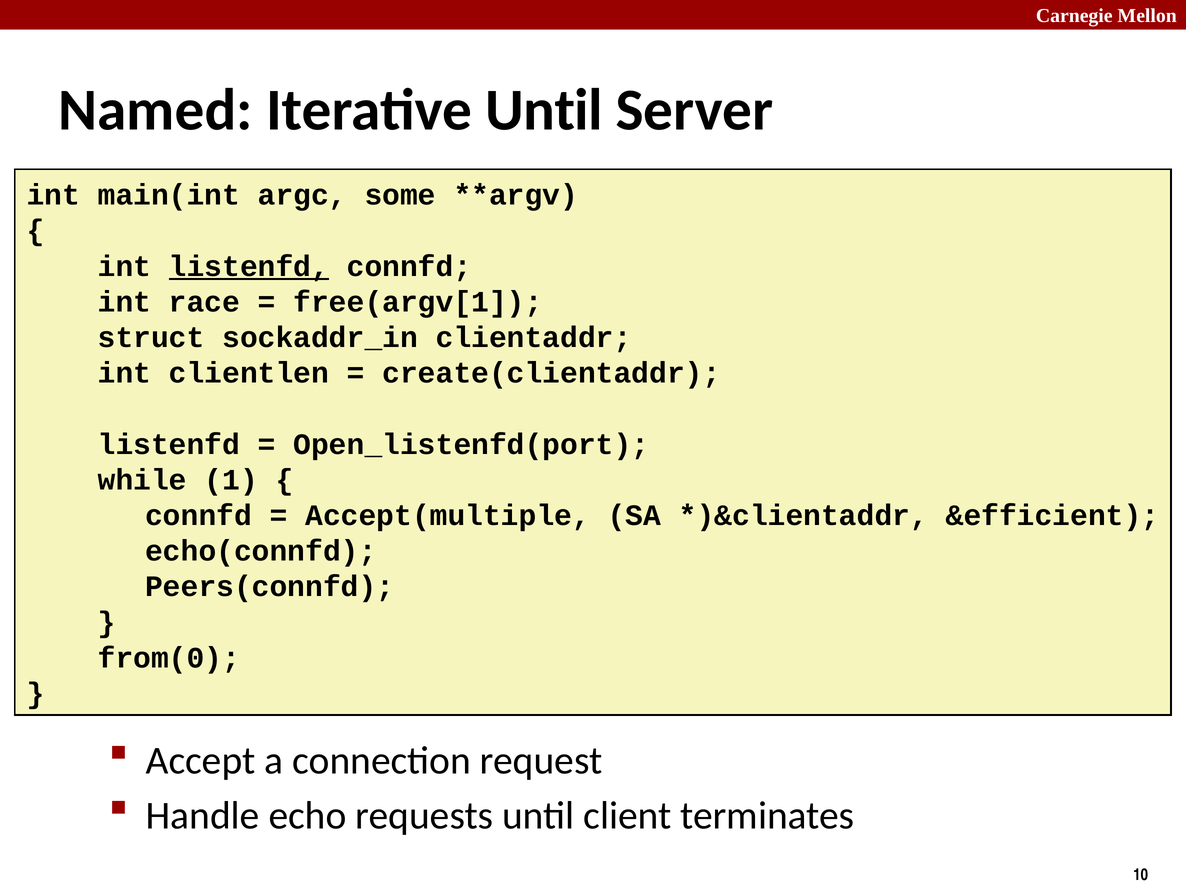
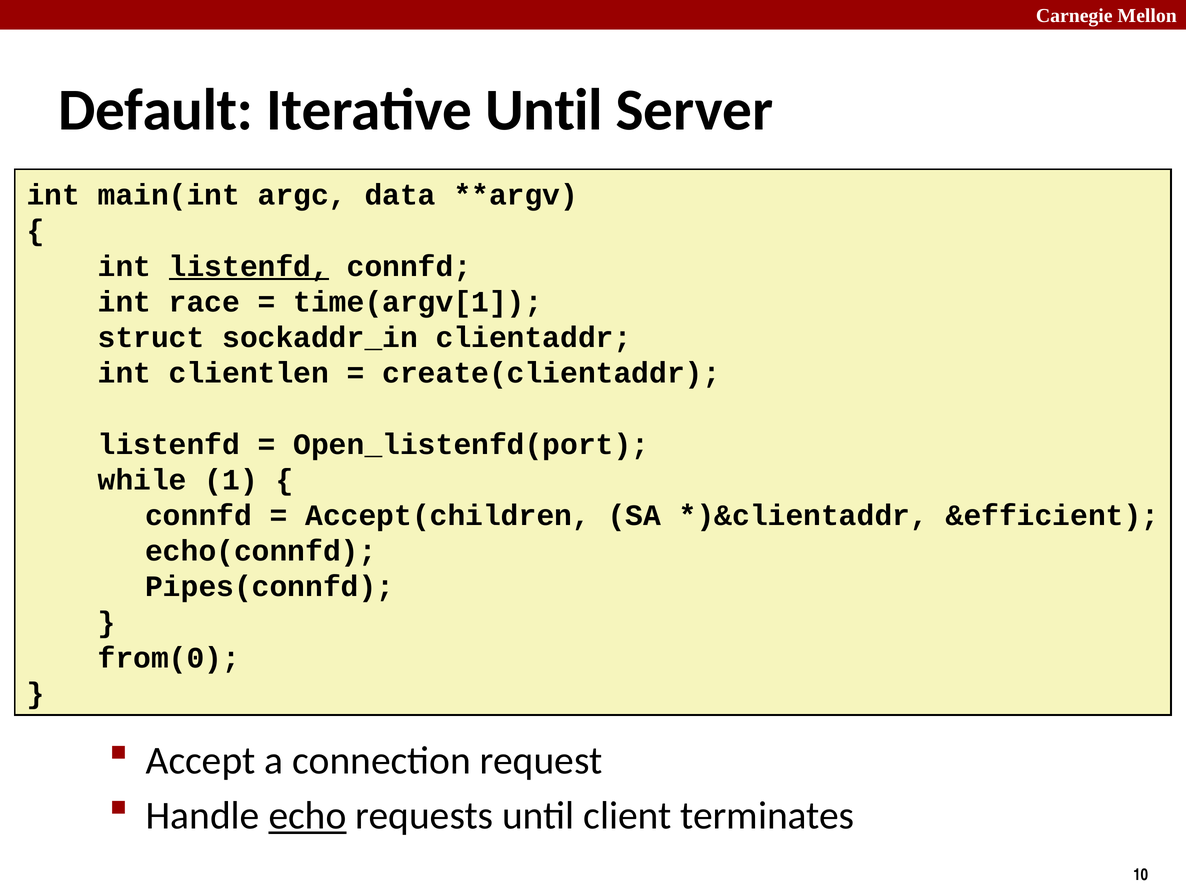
Named: Named -> Default (156, 110)
some: some -> data (400, 195)
free(argv[1: free(argv[1 -> time(argv[1 (418, 302)
Accept(multiple: Accept(multiple -> Accept(children (448, 515)
Peers(connfd: Peers(connfd -> Pipes(connfd (270, 586)
echo underline: none -> present (308, 815)
